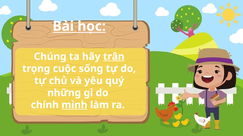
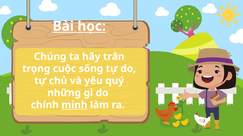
trân underline: present -> none (114, 57)
